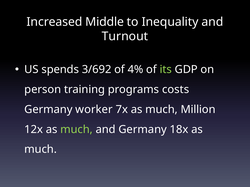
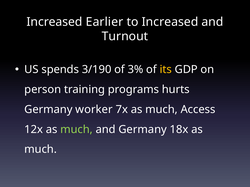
Middle: Middle -> Earlier (105, 22)
to Inequality: Inequality -> Increased (170, 22)
3/692: 3/692 -> 3/190 (97, 70)
4%: 4% -> 3% (135, 70)
its colour: light green -> yellow (166, 70)
costs: costs -> hurts (176, 90)
Million: Million -> Access (198, 110)
